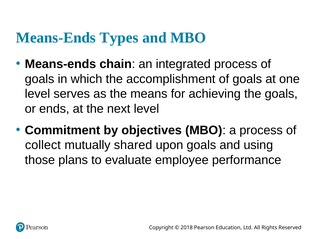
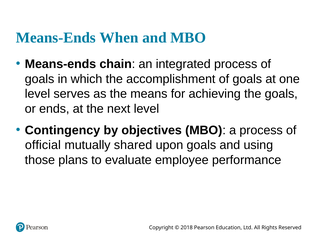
Types: Types -> When (119, 38)
Commitment: Commitment -> Contingency (62, 130)
collect: collect -> official (43, 145)
